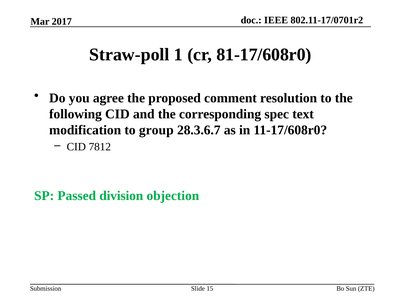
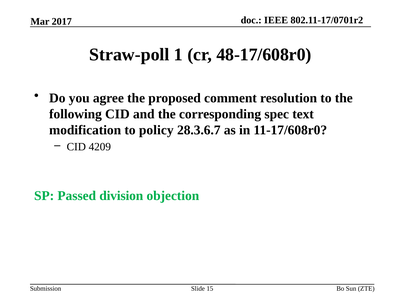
81-17/608r0: 81-17/608r0 -> 48-17/608r0 (264, 55)
group: group -> policy (156, 130)
7812: 7812 -> 4209 (100, 147)
